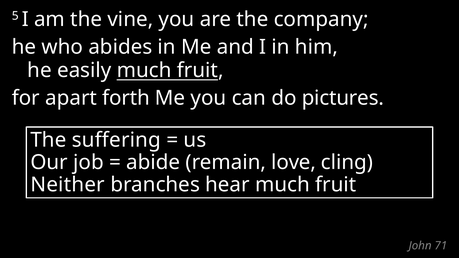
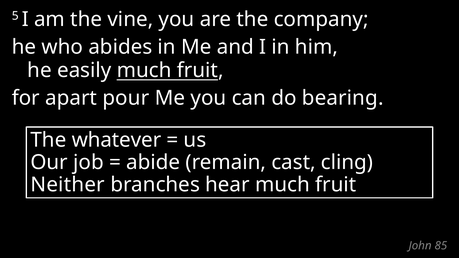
forth: forth -> pour (126, 98)
pictures: pictures -> bearing (343, 98)
suffering: suffering -> whatever (116, 140)
love: love -> cast (294, 162)
71: 71 -> 85 (441, 246)
